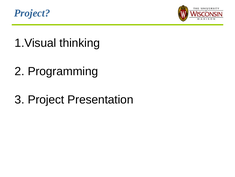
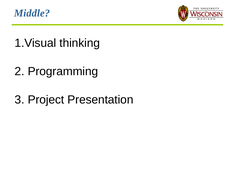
Project: Project -> Middle (32, 13)
